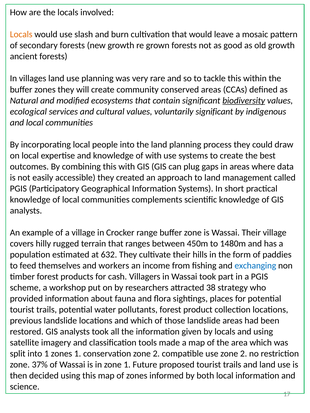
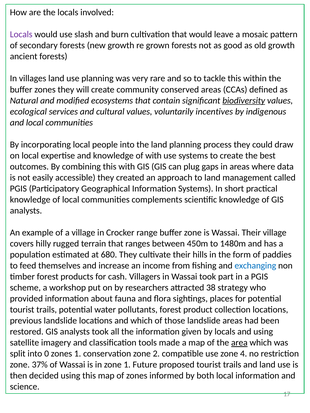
Locals colour: orange -> purple (21, 34)
voluntarily significant: significant -> incentives (214, 112)
632: 632 -> 680 (109, 255)
workers: workers -> increase (114, 266)
area underline: none -> present (239, 343)
into 1: 1 -> 0 (47, 354)
use zone 2: 2 -> 4 (244, 354)
